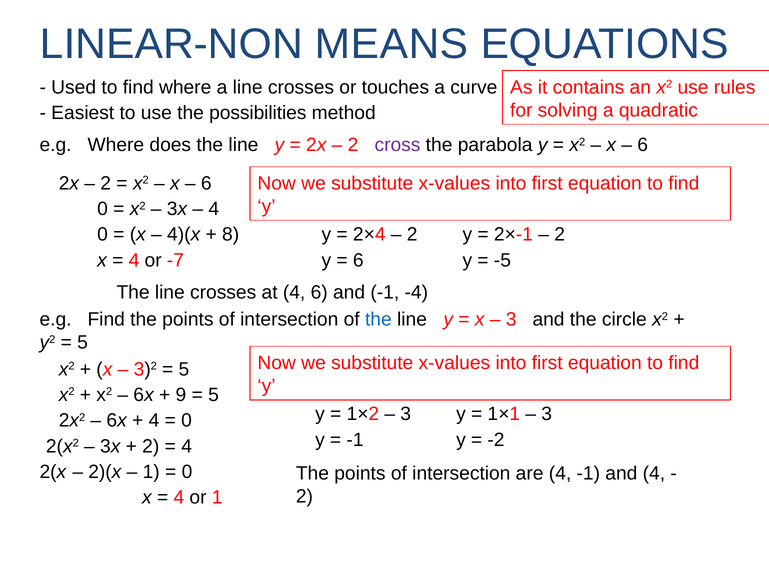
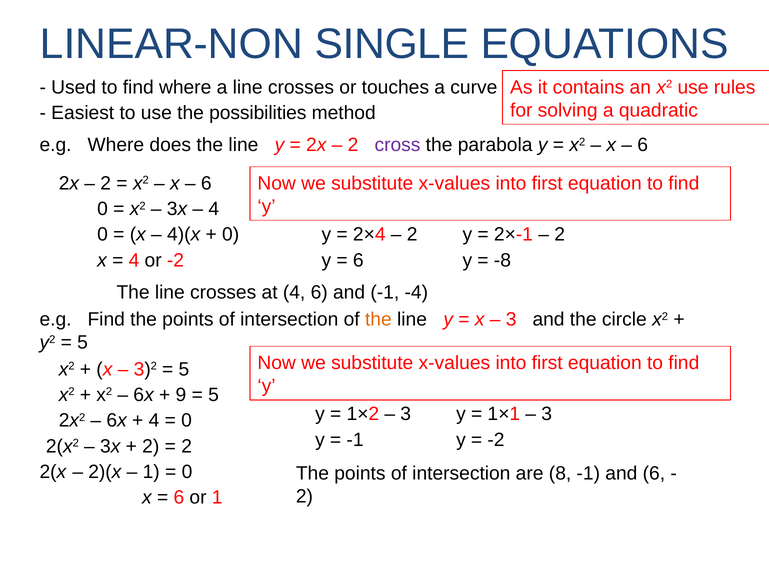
MEANS: MEANS -> SINGLE (392, 44)
8: 8 -> 0 (231, 235)
or -7: -7 -> -2 (175, 260)
-5: -5 -> -8 (502, 260)
the colour: blue -> orange (378, 319)
4: 4 -> 2 (187, 446)
are 4: 4 -> 8 (560, 473)
and 4: 4 -> 6 (654, 473)
4: 4 -> 6 (179, 497)
